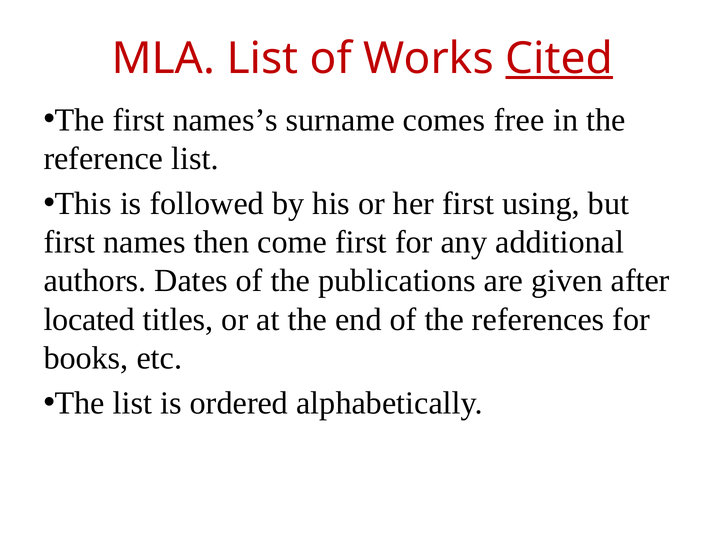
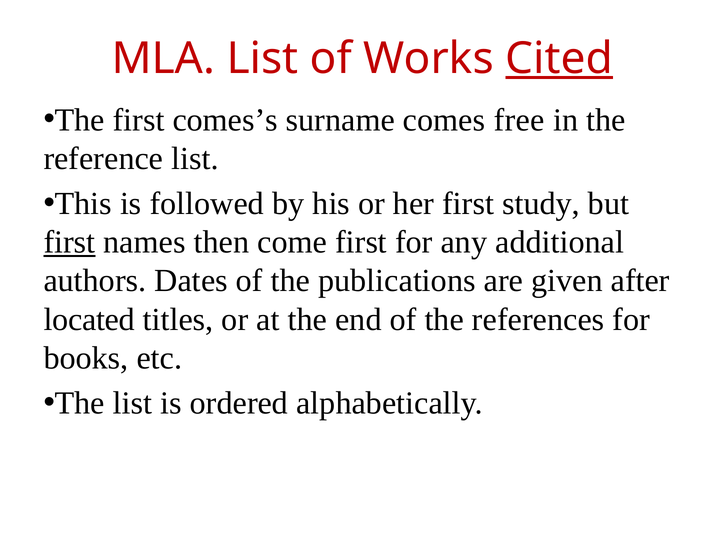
names’s: names’s -> comes’s (225, 120)
using: using -> study (541, 204)
first underline: none -> present (69, 243)
